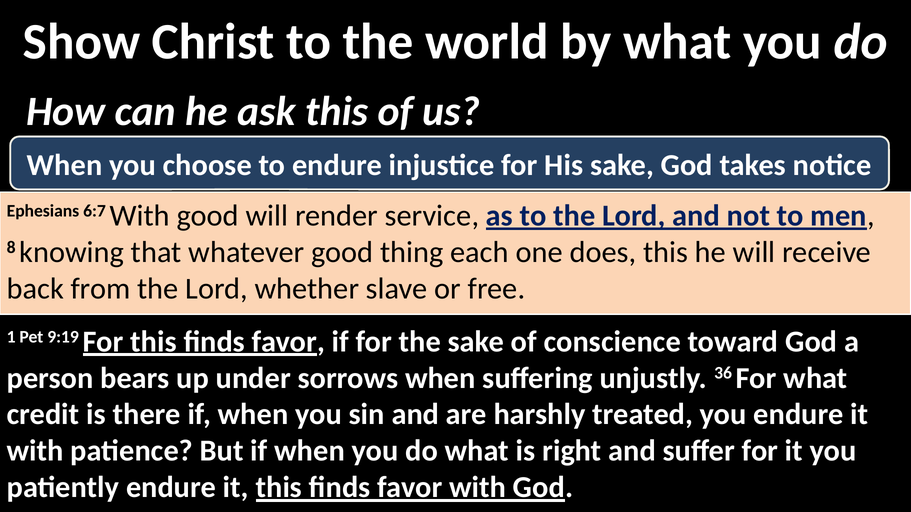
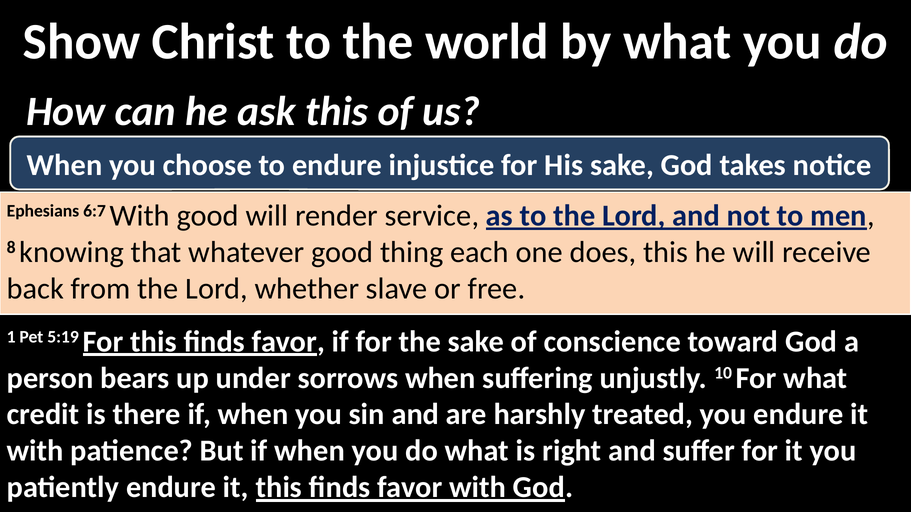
9:19: 9:19 -> 5:19 (63, 337)
36: 36 -> 10 (723, 373)
